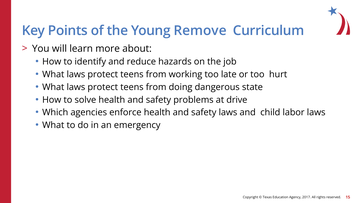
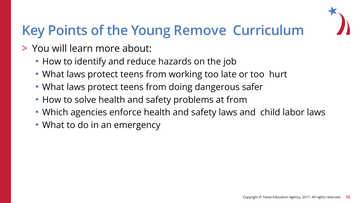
state: state -> safer (252, 87)
at drive: drive -> from (237, 100)
